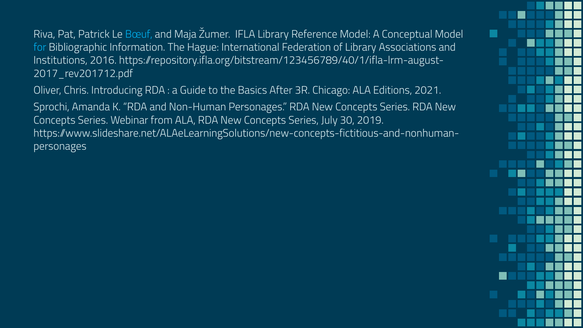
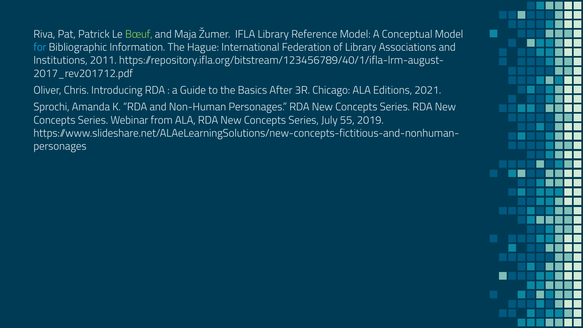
Bœuf colour: light blue -> light green (139, 34)
2016: 2016 -> 2011 (103, 60)
30: 30 -> 55 (347, 120)
